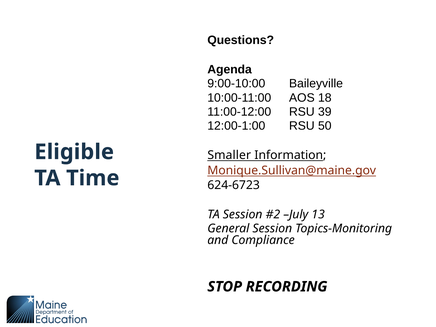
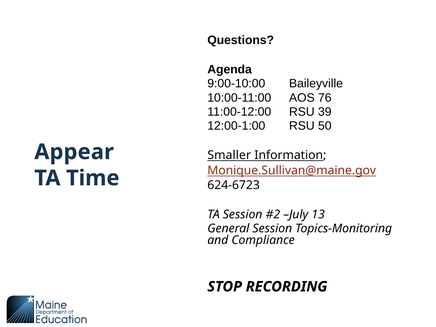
18: 18 -> 76 (325, 98)
Eligible: Eligible -> Appear (74, 152)
